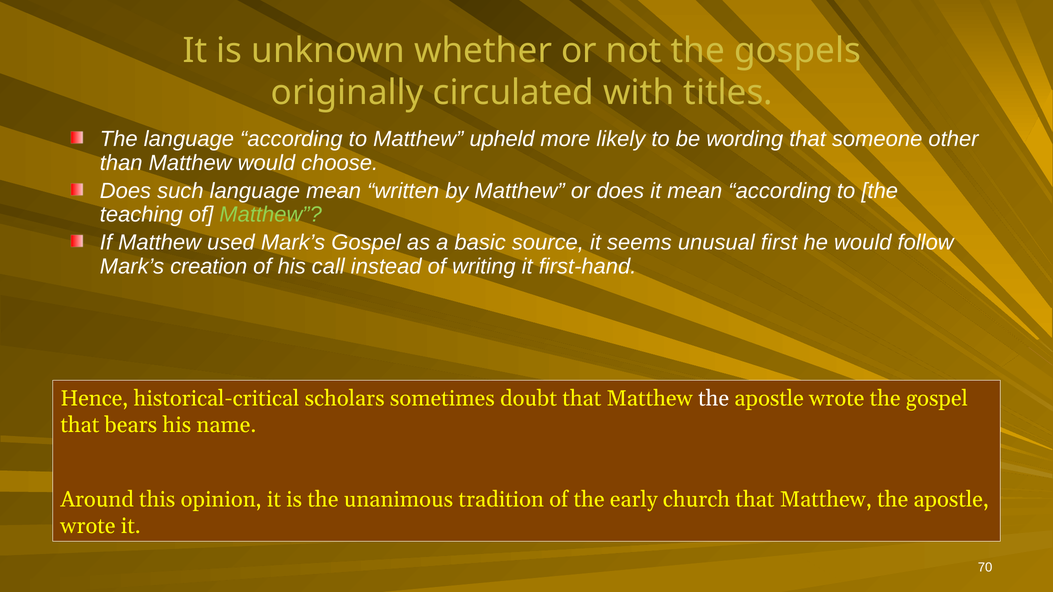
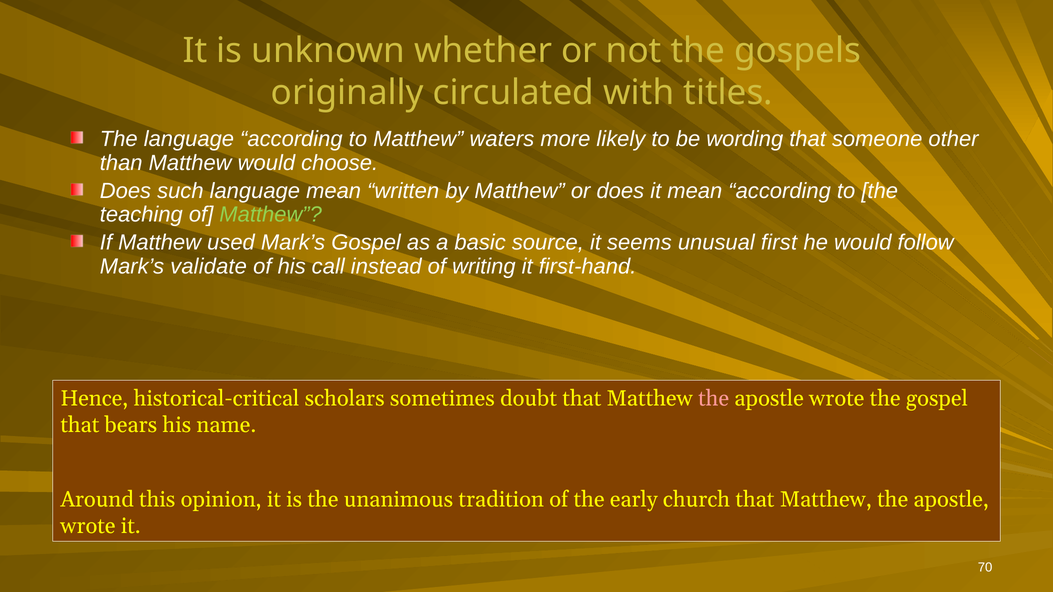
upheld: upheld -> waters (502, 139)
creation: creation -> validate (209, 266)
the colour: white -> pink (714, 399)
